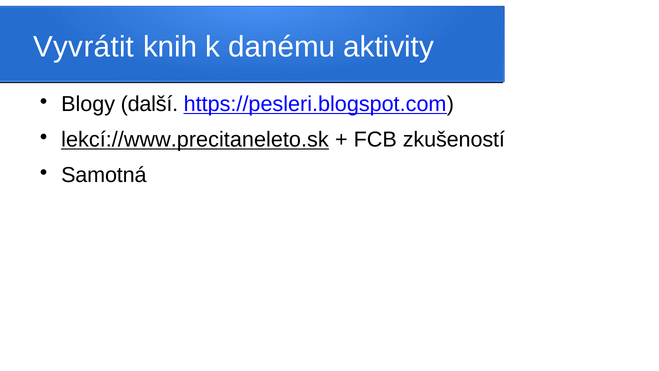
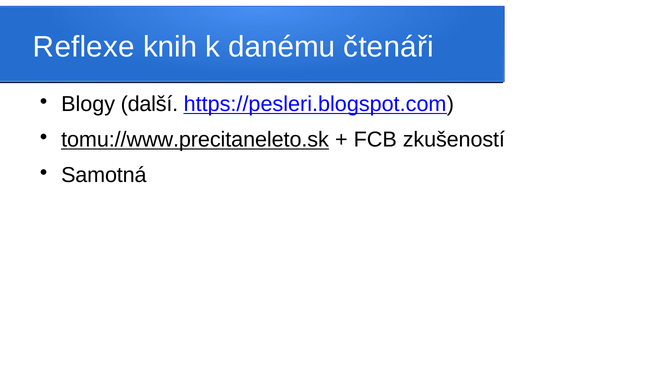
Vyvrátit: Vyvrátit -> Reflexe (84, 47)
aktivity: aktivity -> čtenáři (389, 47)
lekcí://www.precitaneleto.sk: lekcí://www.precitaneleto.sk -> tomu://www.precitaneleto.sk (195, 139)
